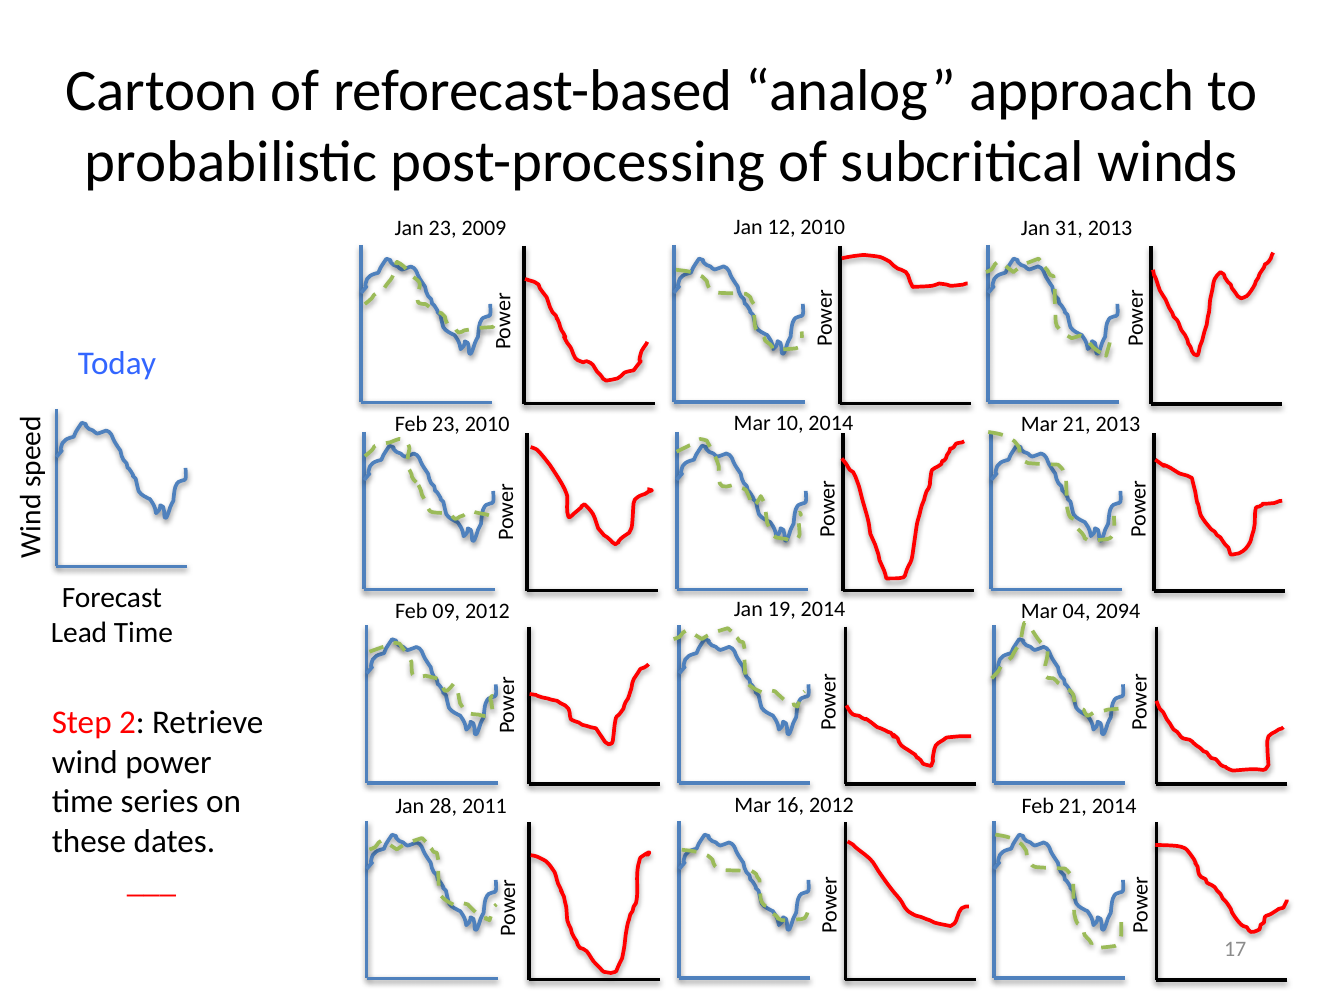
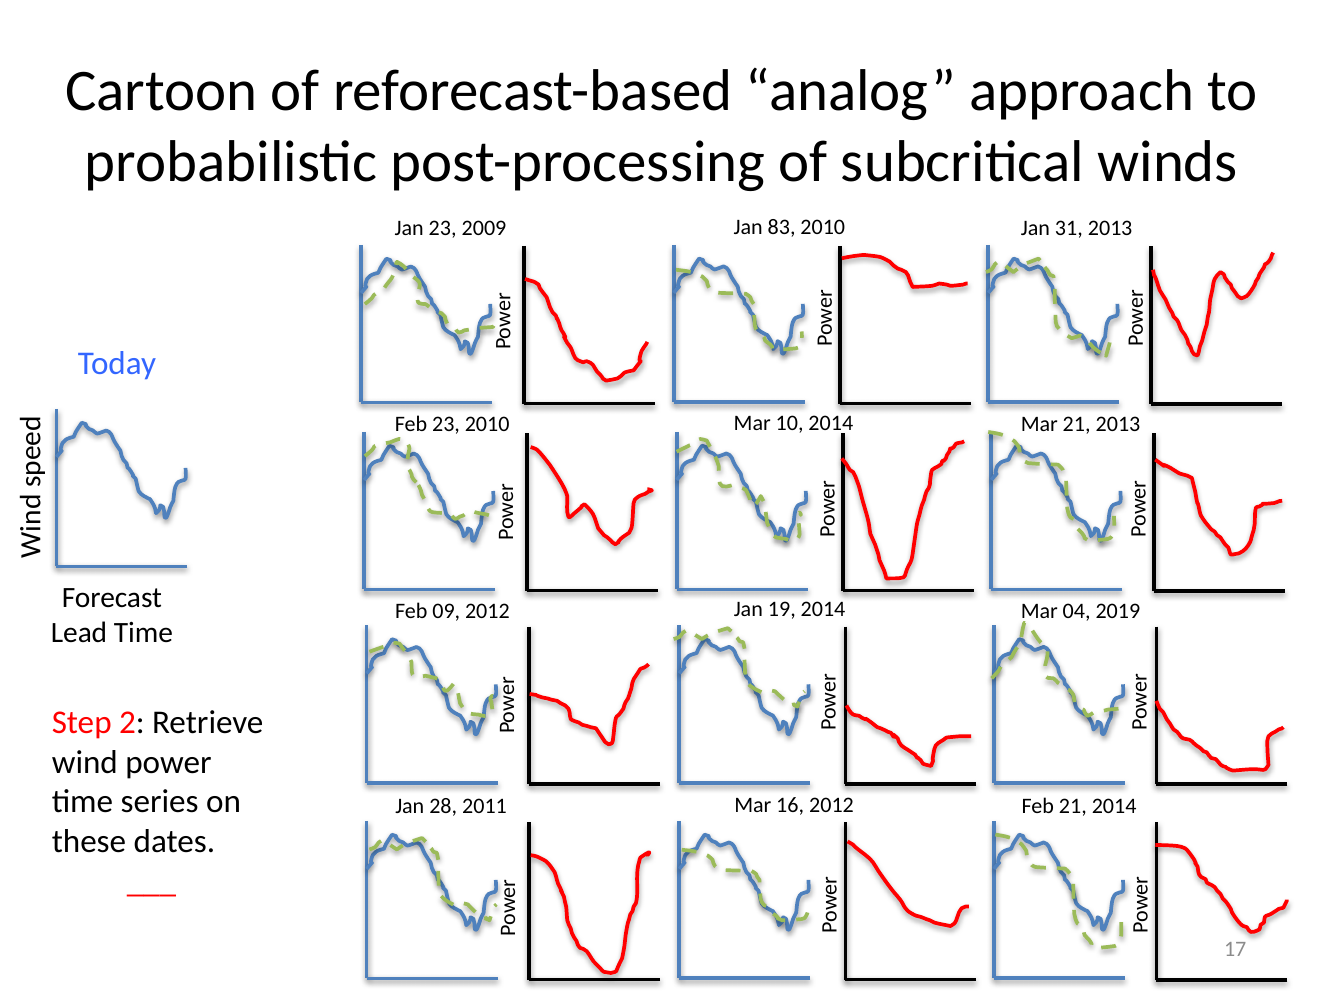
12: 12 -> 83 (782, 227)
2094: 2094 -> 2019 (1118, 611)
